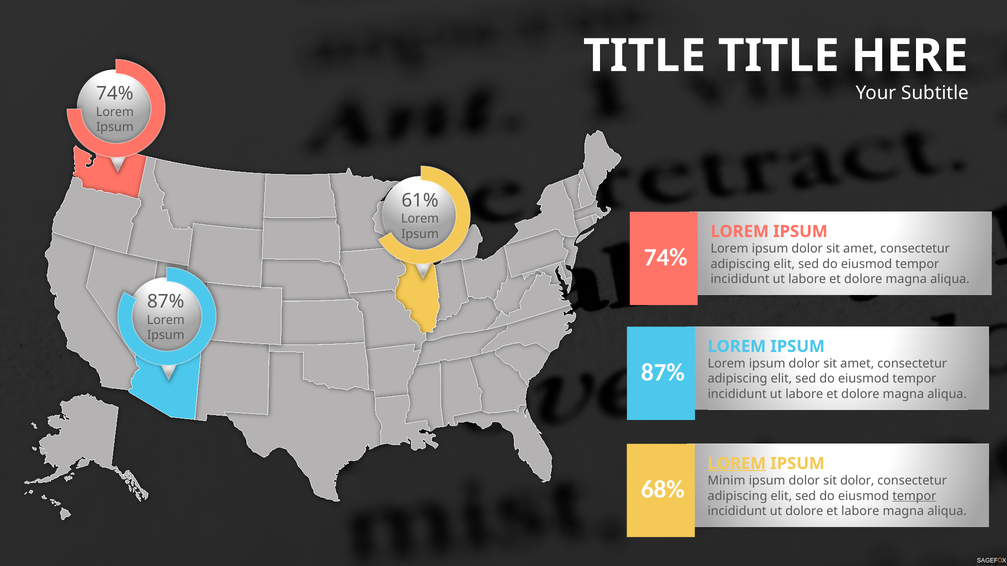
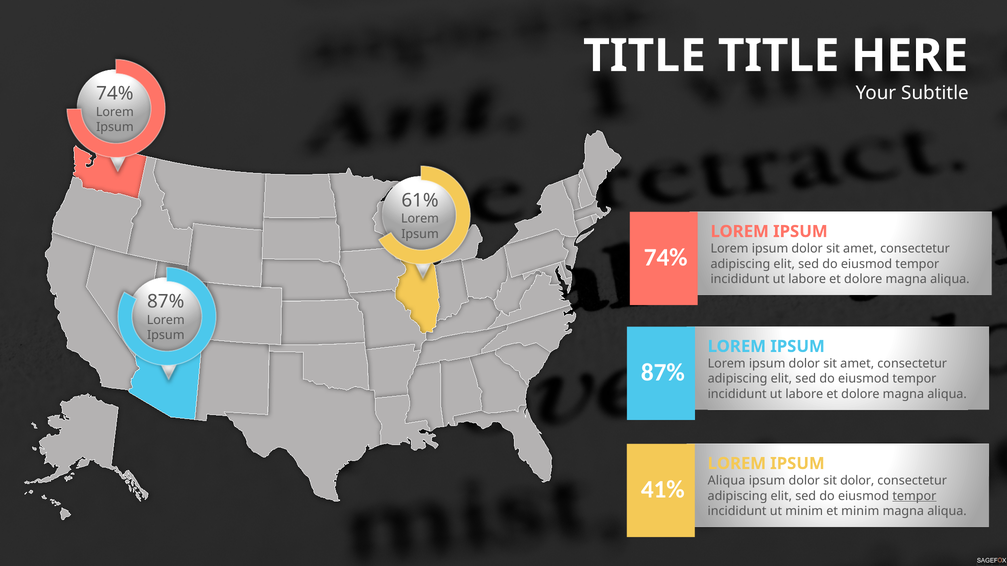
LOREM underline: present -> none (737, 464)
Minim: Minim -> Aliqua (727, 481)
68%: 68% -> 41% (663, 490)
ut dolore: dolore -> minim (804, 511)
et labore: labore -> minim (860, 511)
